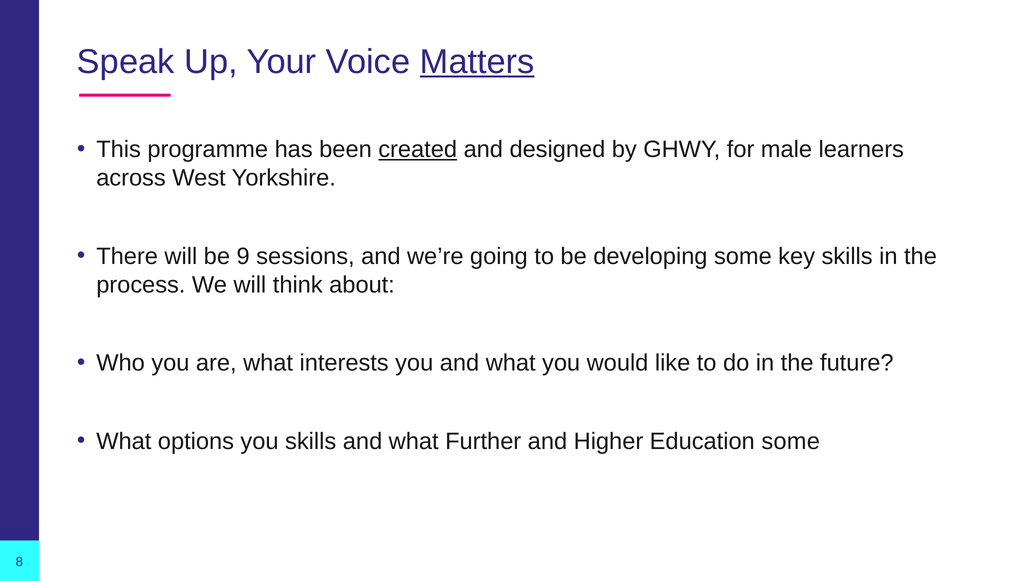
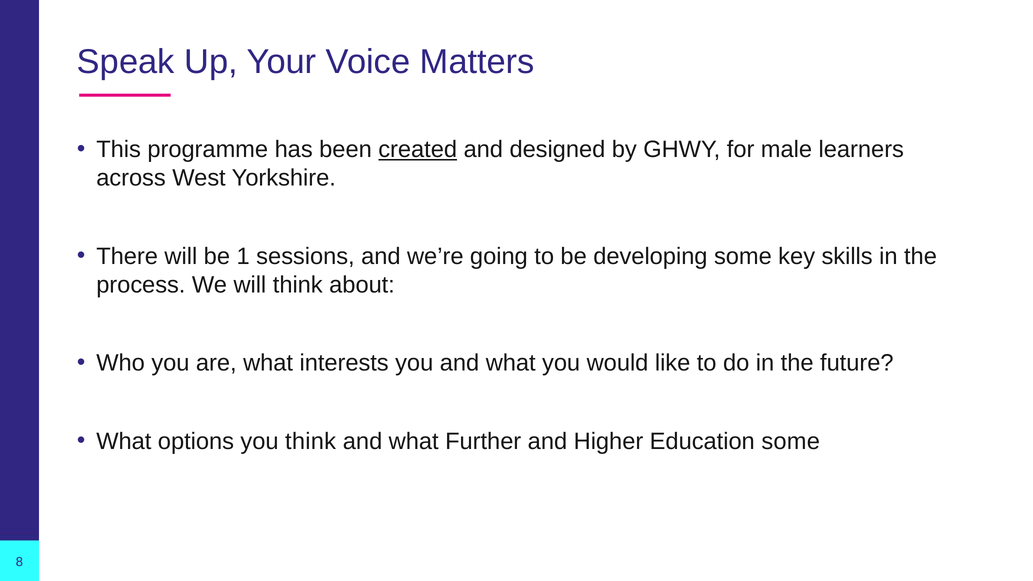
Matters underline: present -> none (477, 62)
9: 9 -> 1 (243, 256)
you skills: skills -> think (311, 441)
